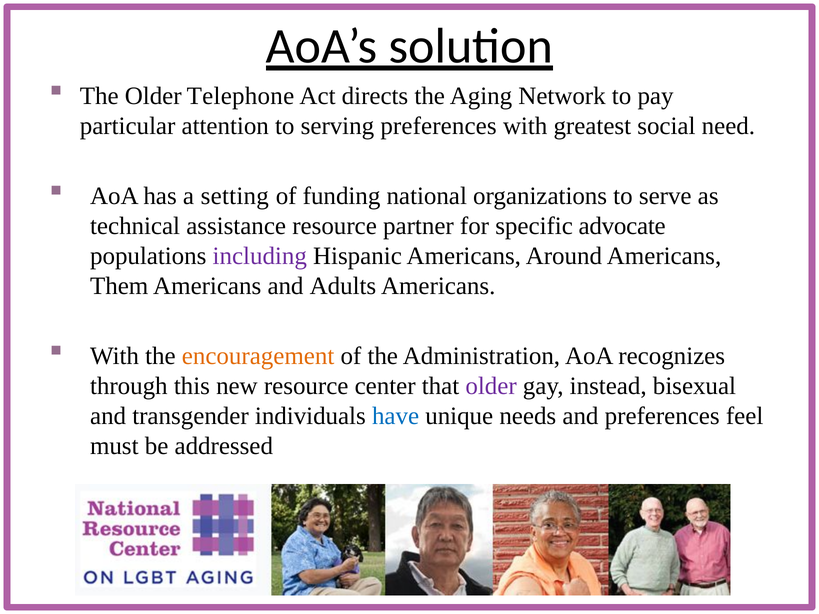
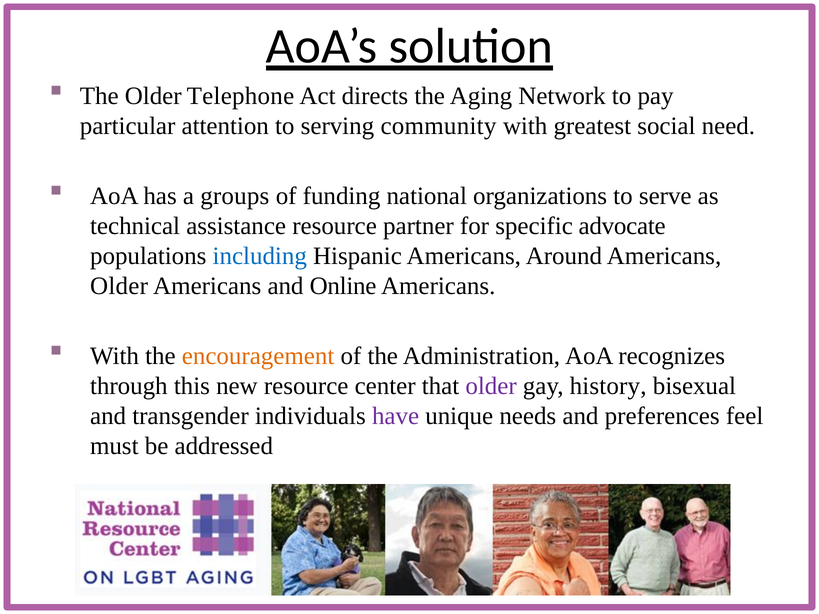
serving preferences: preferences -> community (438, 126)
setting: setting -> groups (235, 196)
including colour: purple -> blue (260, 256)
Them: Them -> Older (119, 286)
Adults: Adults -> Online (343, 286)
instead: instead -> history (608, 386)
have colour: blue -> purple (396, 416)
